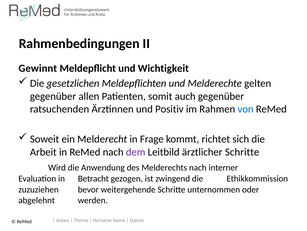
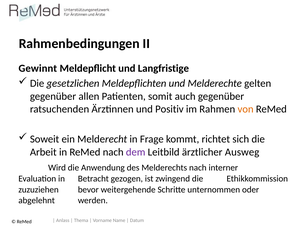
Wichtigkeit: Wichtigkeit -> Langfristige (163, 68)
von colour: blue -> orange (246, 109)
ärztlicher Schritte: Schritte -> Ausweg (242, 152)
